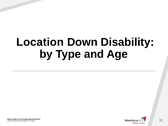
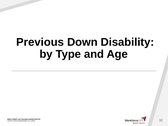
Location: Location -> Previous (40, 42)
